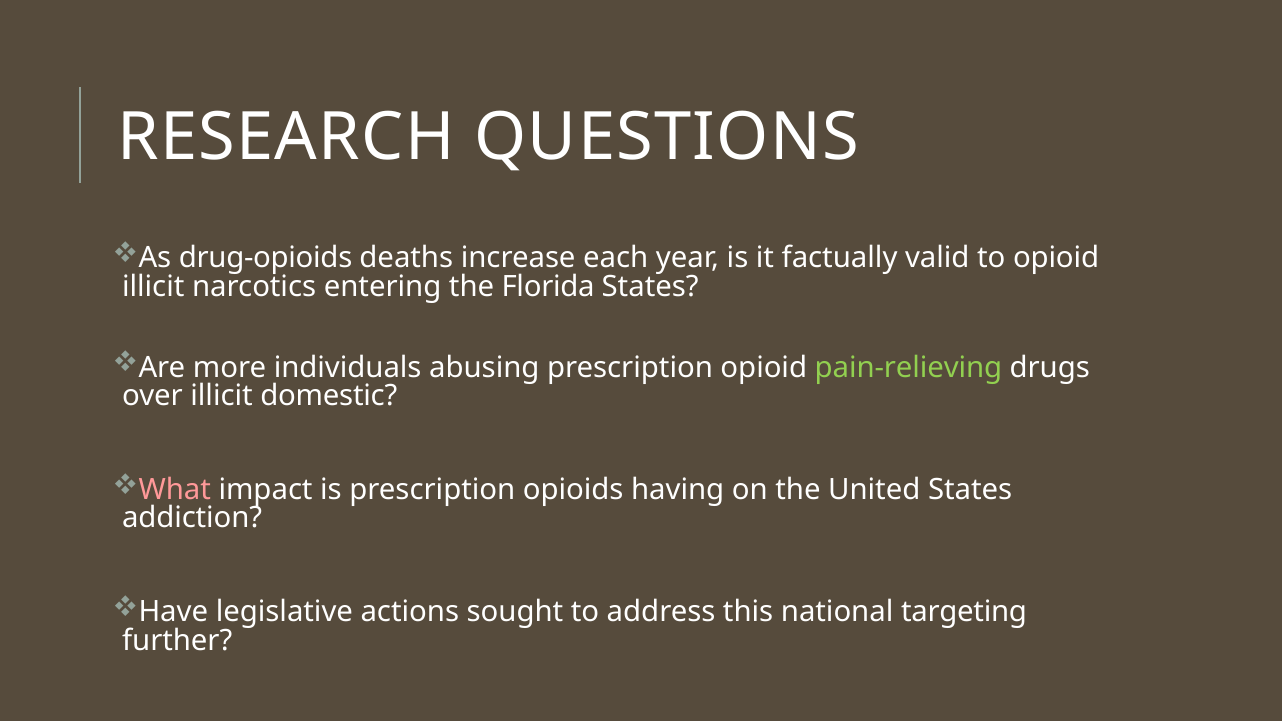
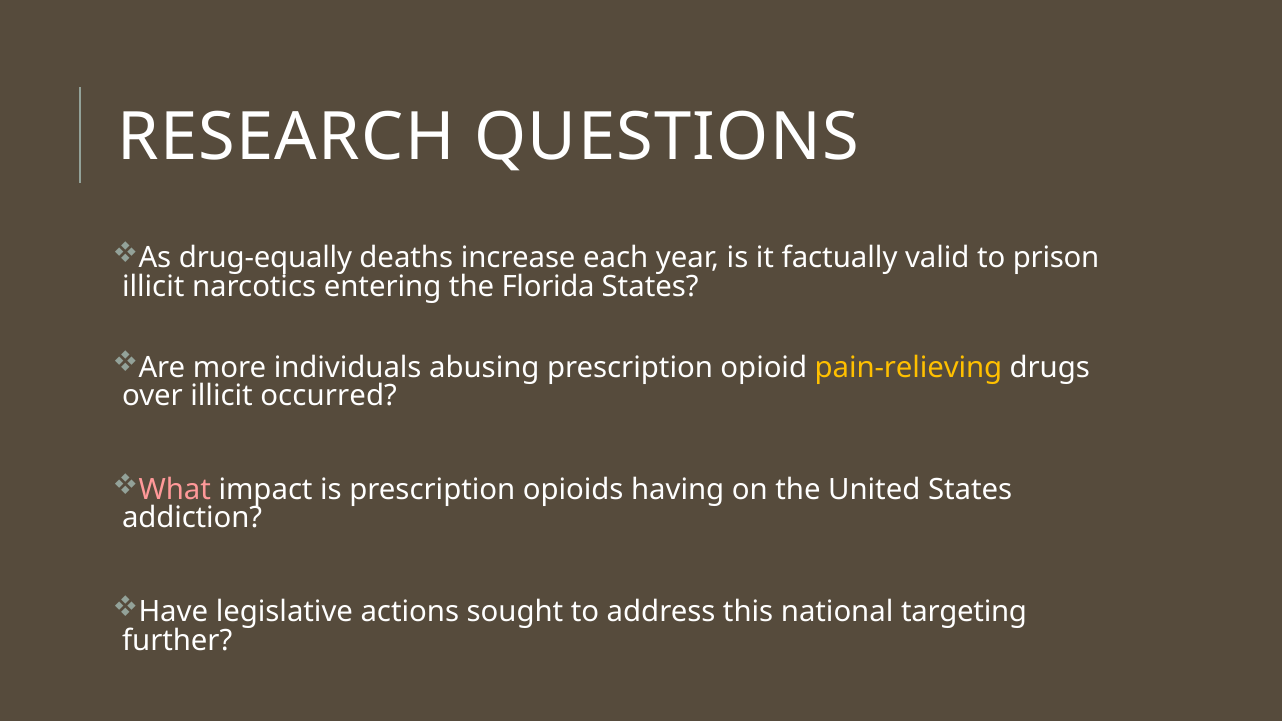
drug-opioids: drug-opioids -> drug-equally (266, 258)
to opioid: opioid -> prison (1056, 258)
pain-relieving colour: light green -> yellow (908, 367)
domestic: domestic -> occurred (329, 396)
